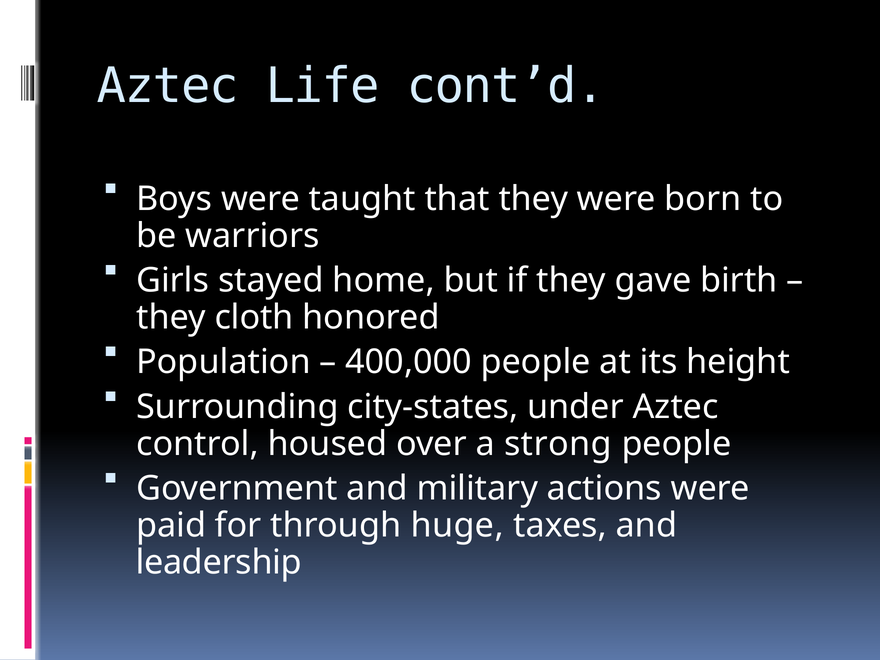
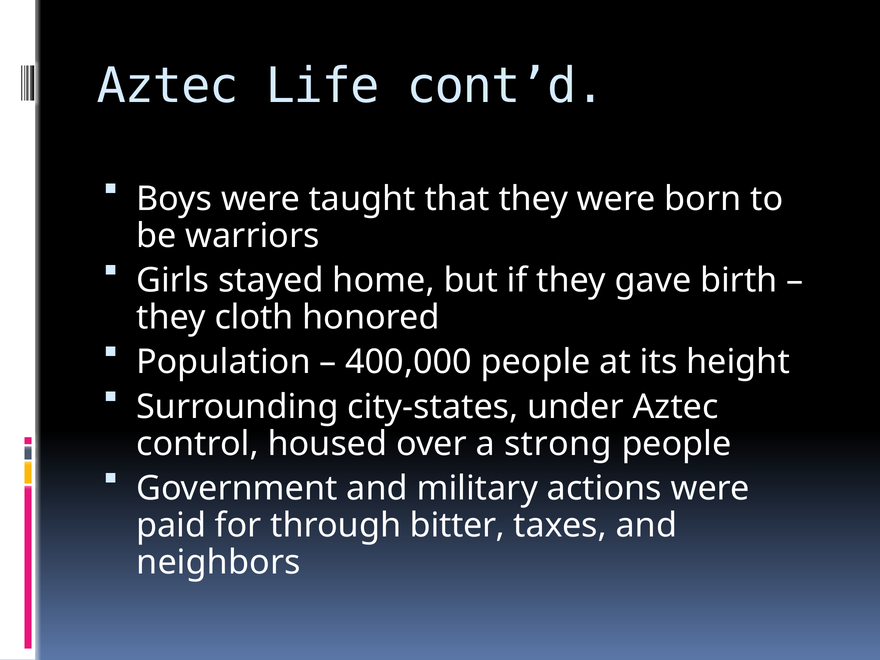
huge: huge -> bitter (457, 525)
leadership: leadership -> neighbors (219, 562)
